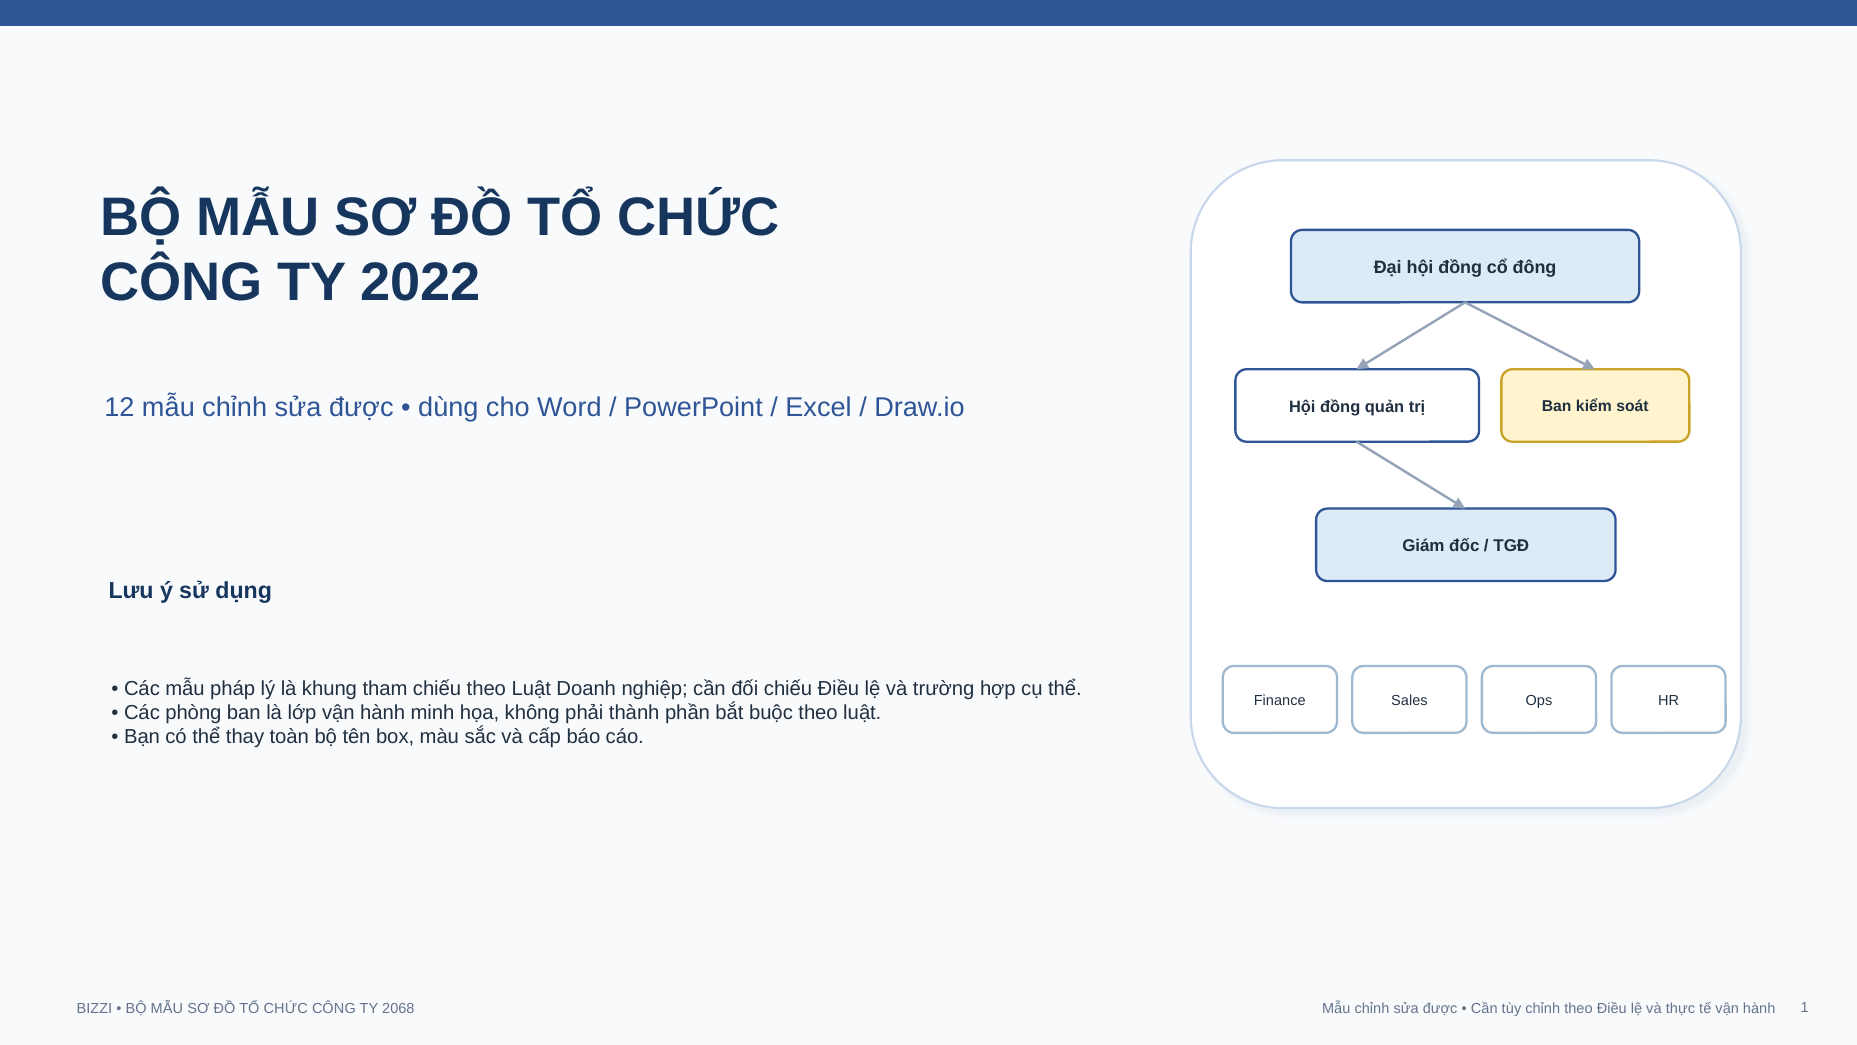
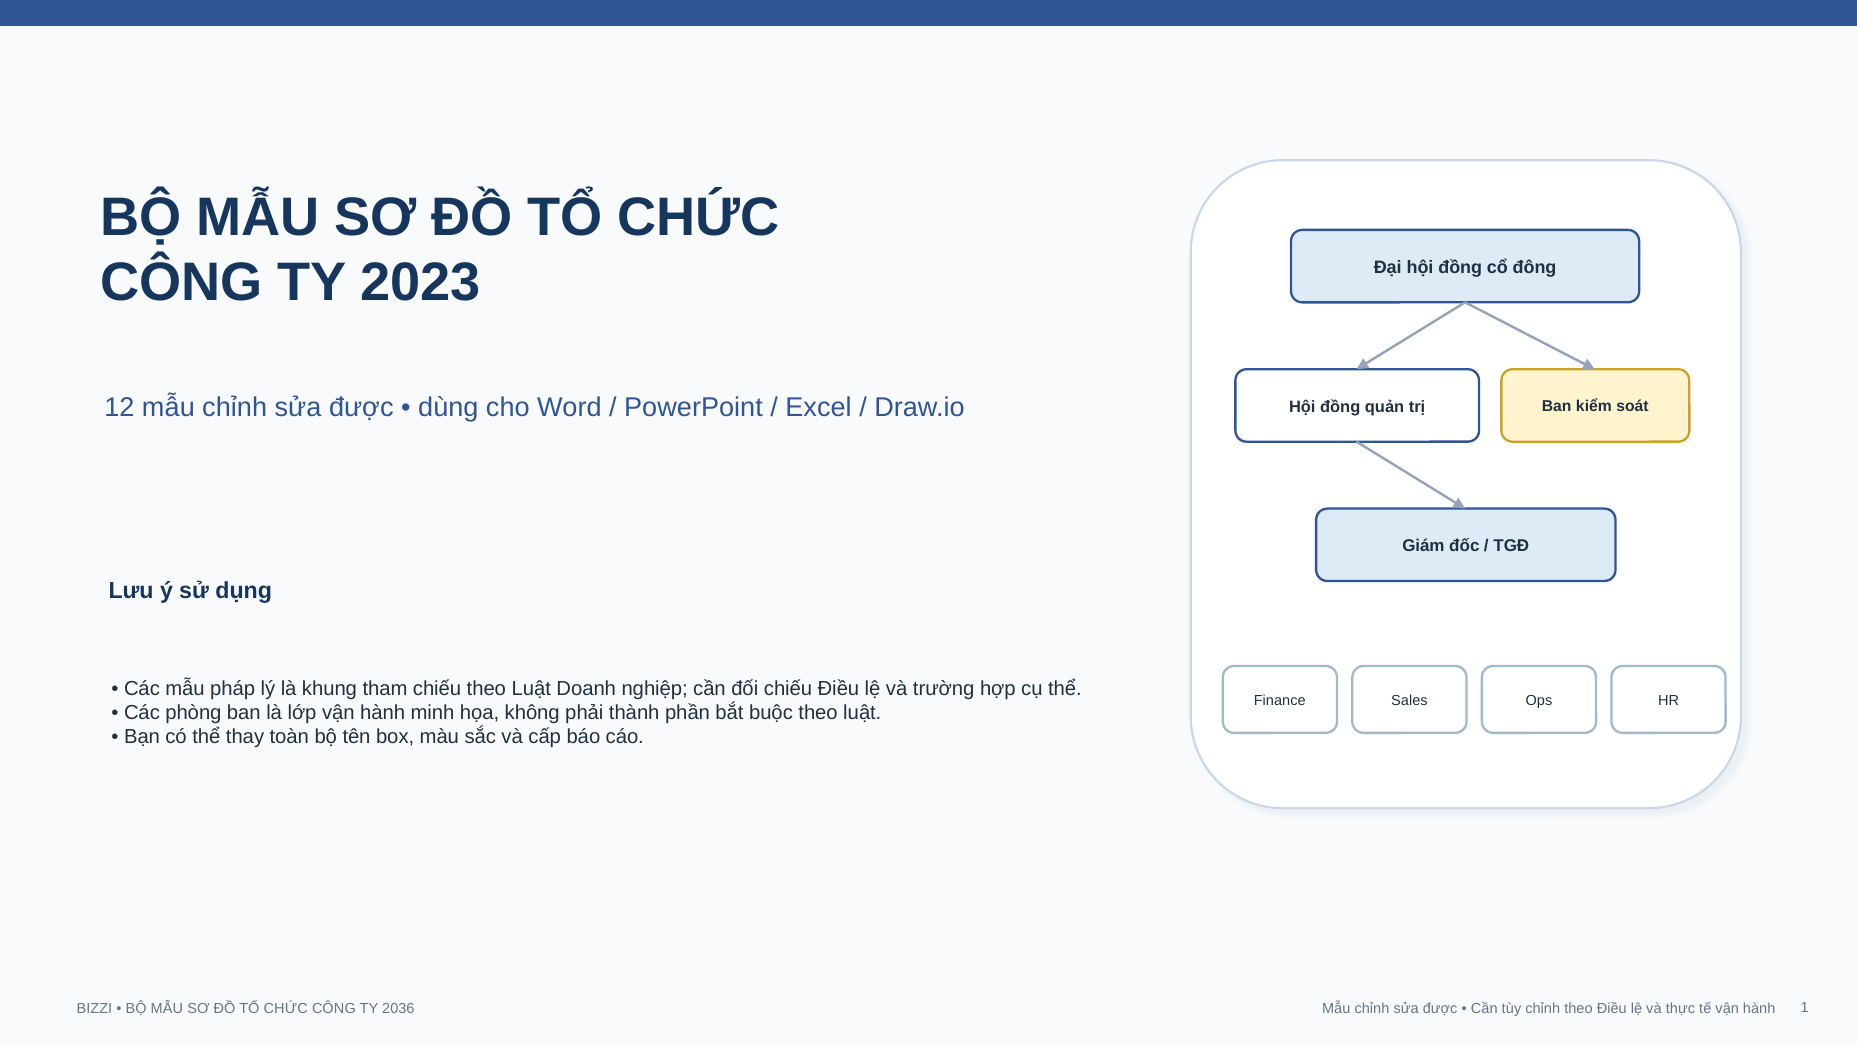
2022: 2022 -> 2023 (421, 283)
2068: 2068 -> 2036 (398, 1008)
